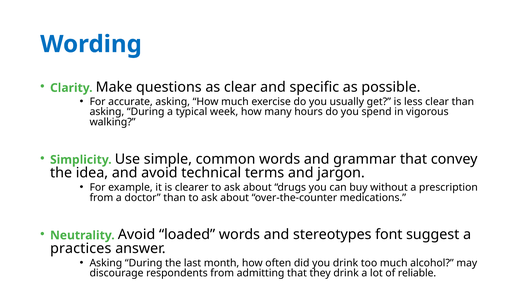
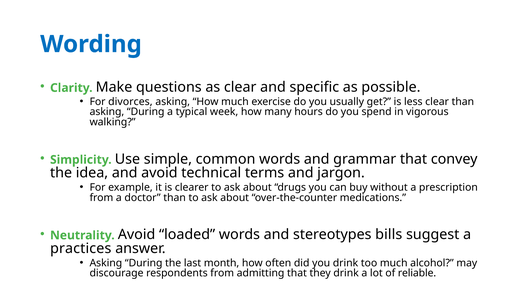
accurate: accurate -> divorces (130, 102)
font: font -> bills (389, 235)
